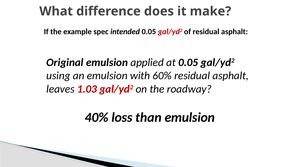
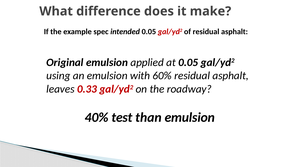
1.03: 1.03 -> 0.33 (87, 89)
loss: loss -> test (122, 117)
